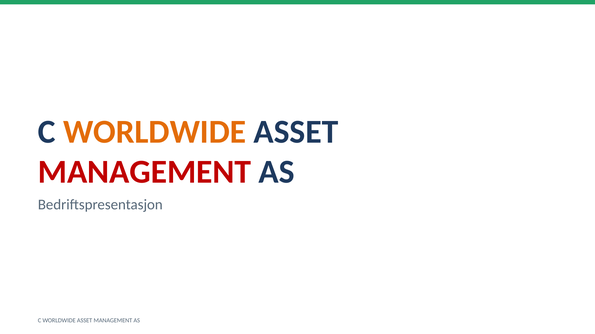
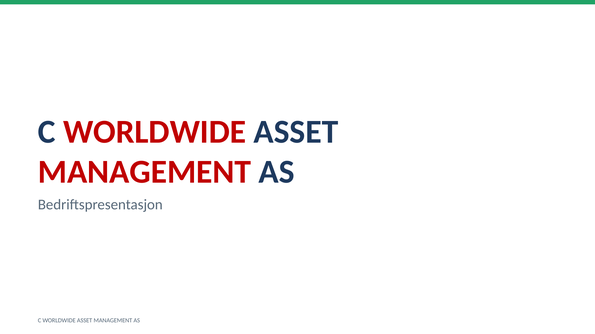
WORLDWIDE colour: orange -> red (155, 132)
